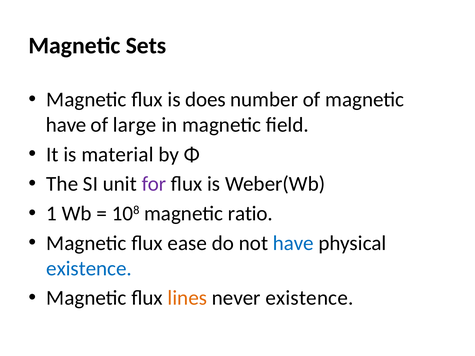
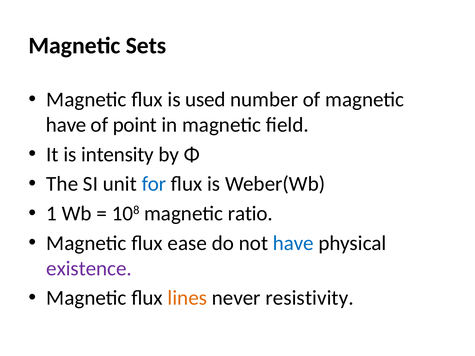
does: does -> used (205, 100)
large: large -> point (135, 125)
material: material -> intensity (118, 155)
for colour: purple -> blue (154, 184)
existence colour: blue -> purple (89, 269)
never existence: existence -> resistivity (310, 298)
